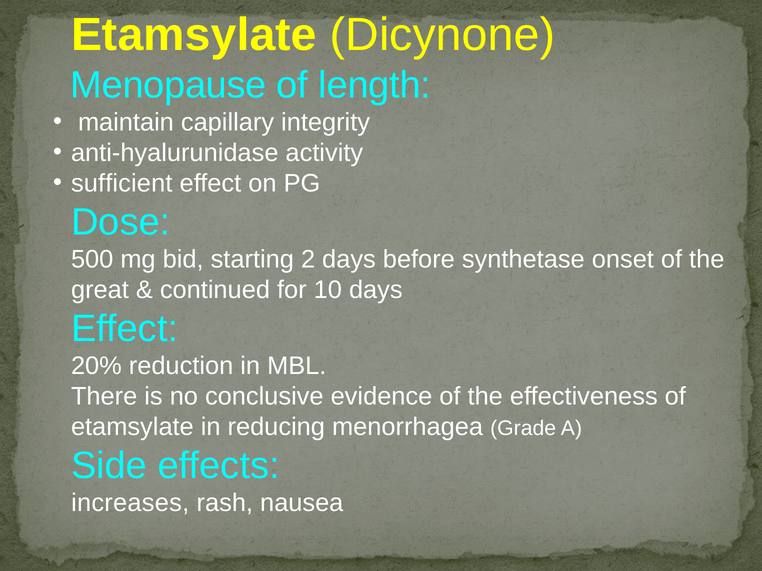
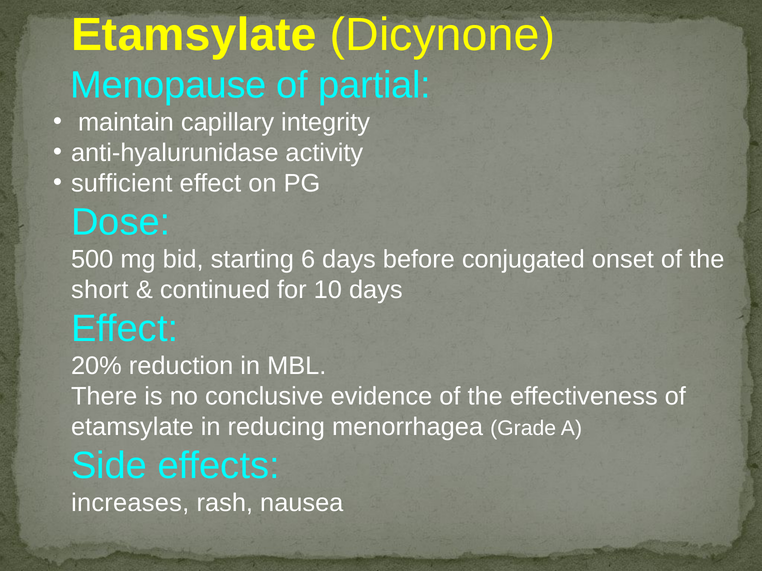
length: length -> partial (375, 85)
2: 2 -> 6 (308, 260)
synthetase: synthetase -> conjugated (523, 260)
great: great -> short (100, 290)
